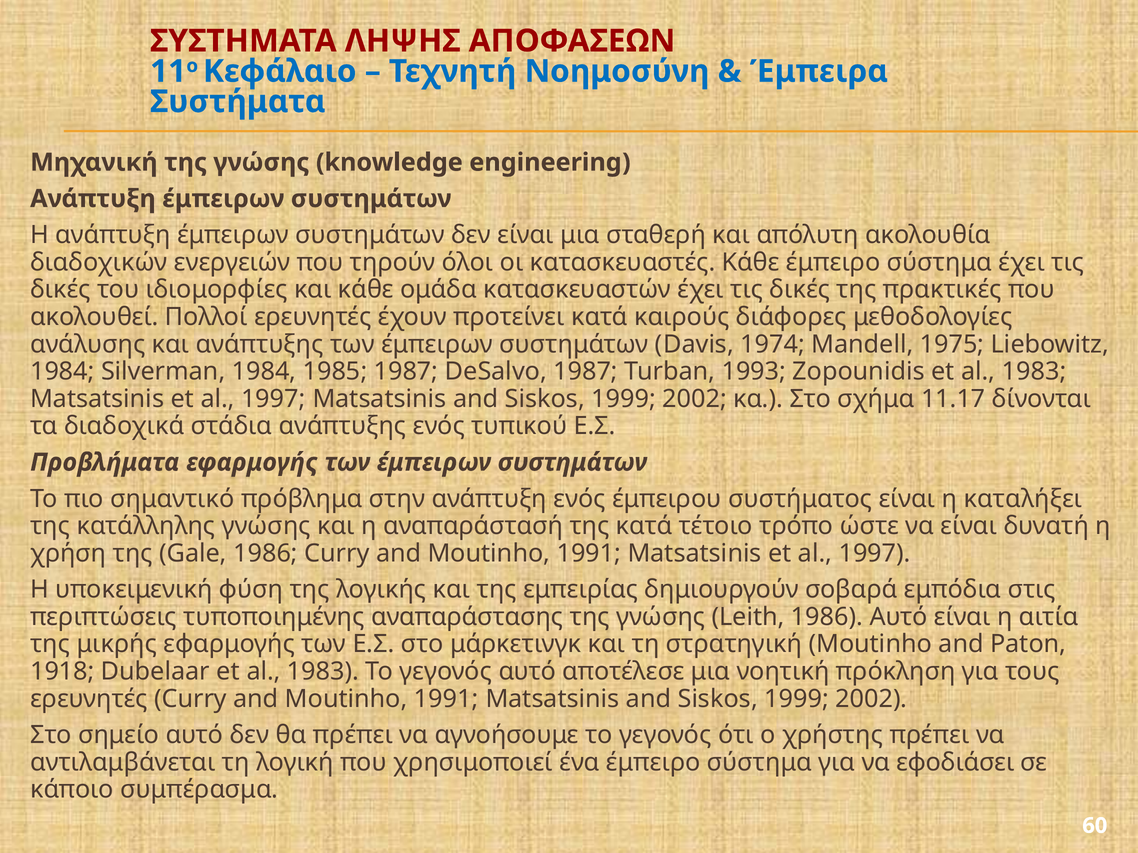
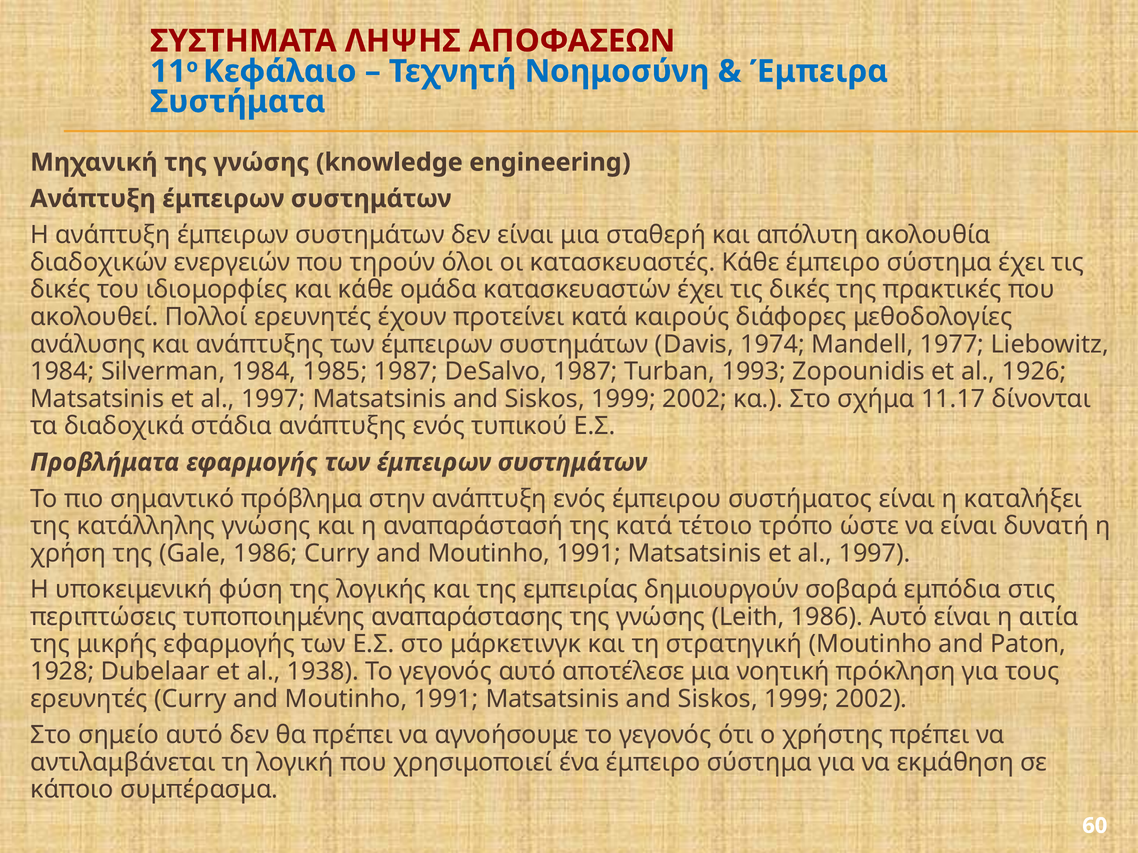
1975: 1975 -> 1977 (952, 344)
Zopounidis et al 1983: 1983 -> 1926 (1034, 372)
1918: 1918 -> 1928 (62, 672)
Dubelaar et al 1983: 1983 -> 1938 (323, 672)
εφοδιάσει: εφοδιάσει -> εκμάθηση (955, 763)
